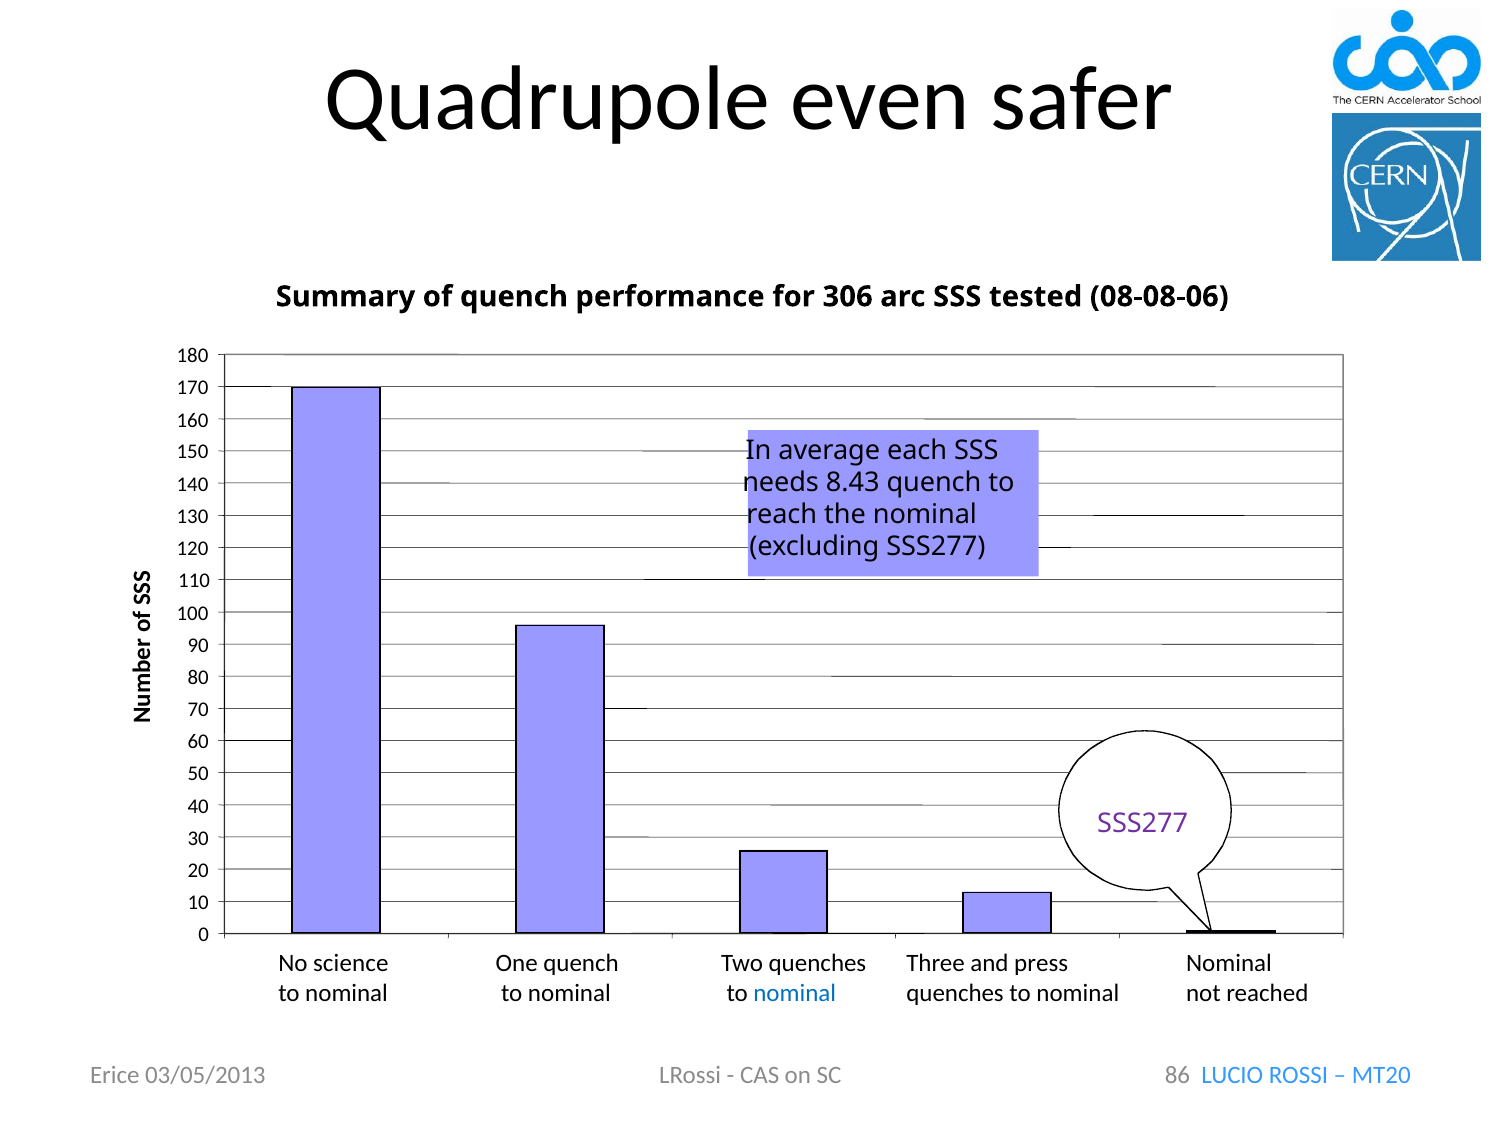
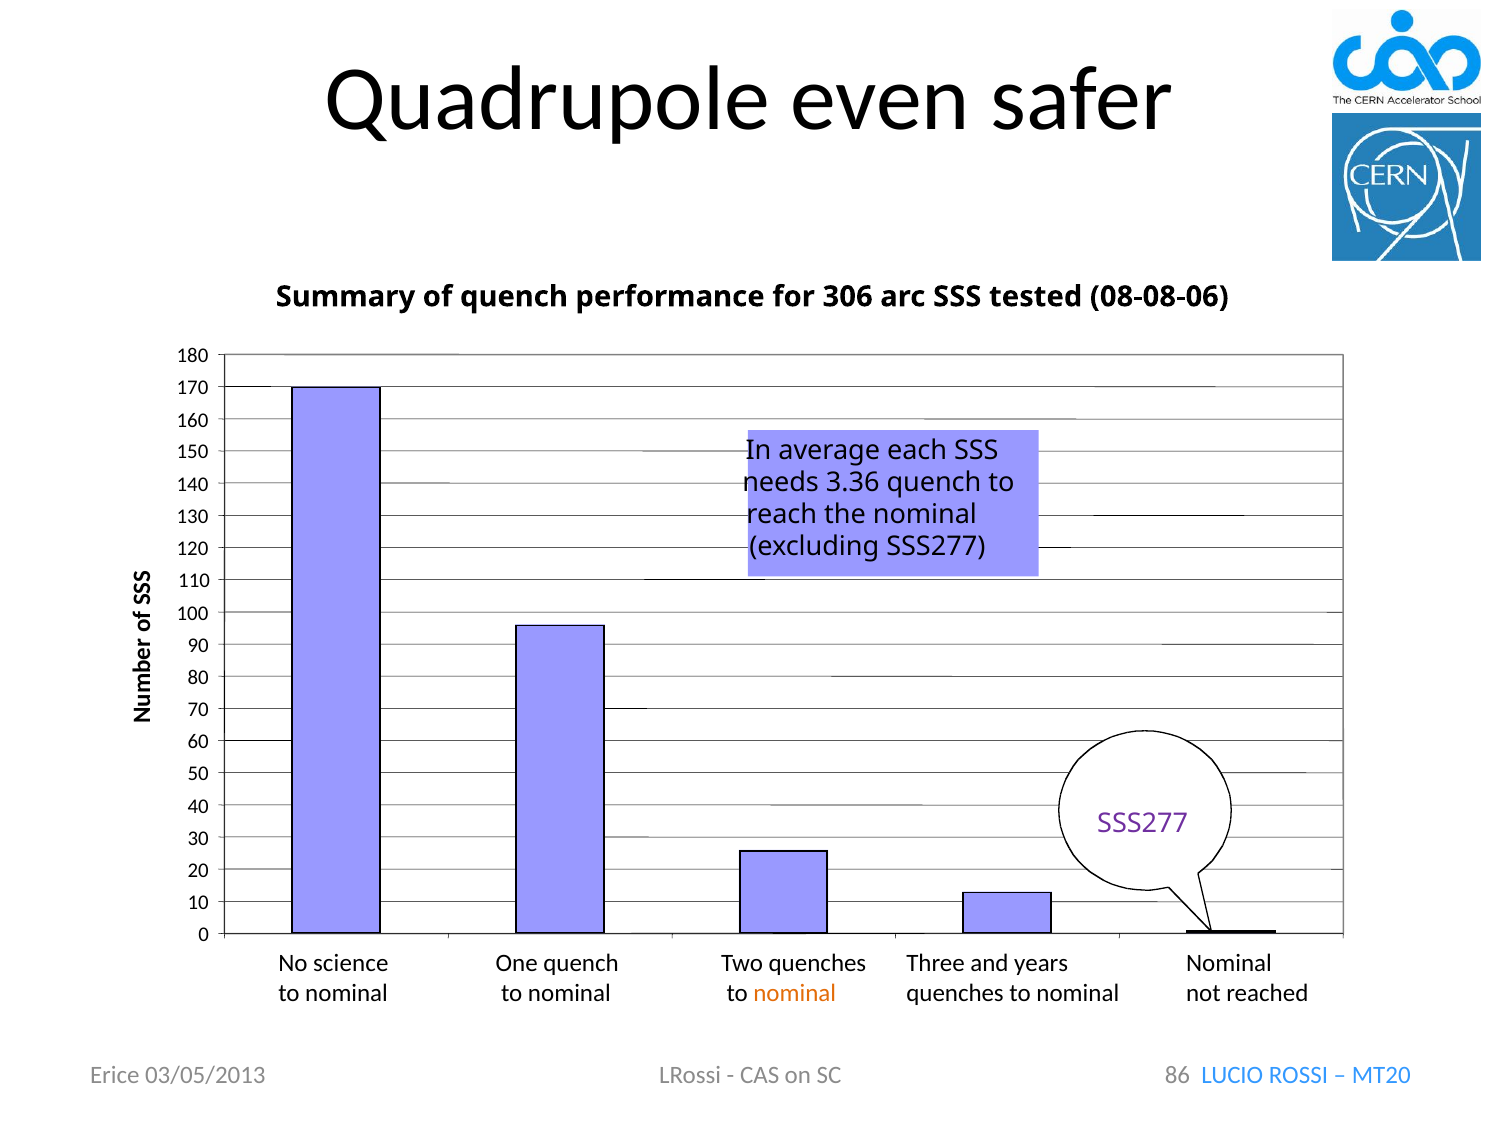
8.43: 8.43 -> 3.36 (853, 482)
press: press -> years (1041, 963)
nominal colour: blue -> orange (795, 993)
